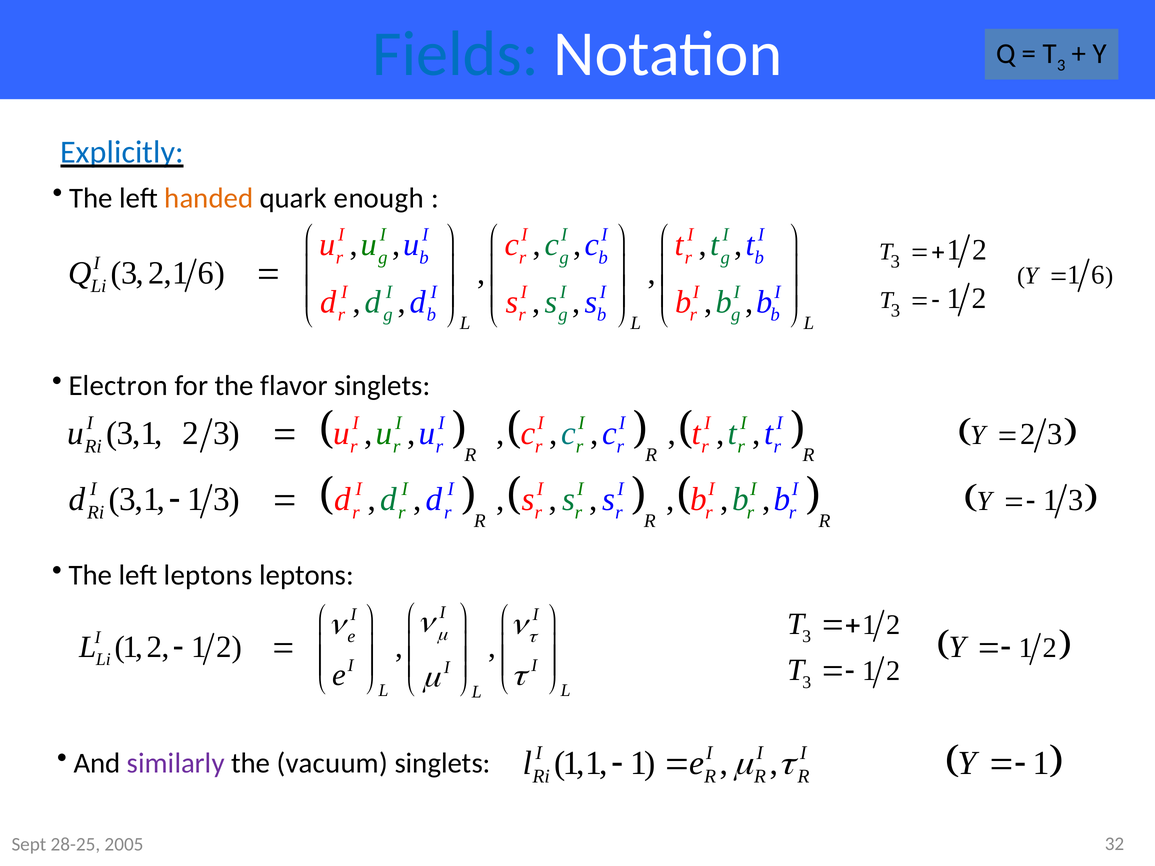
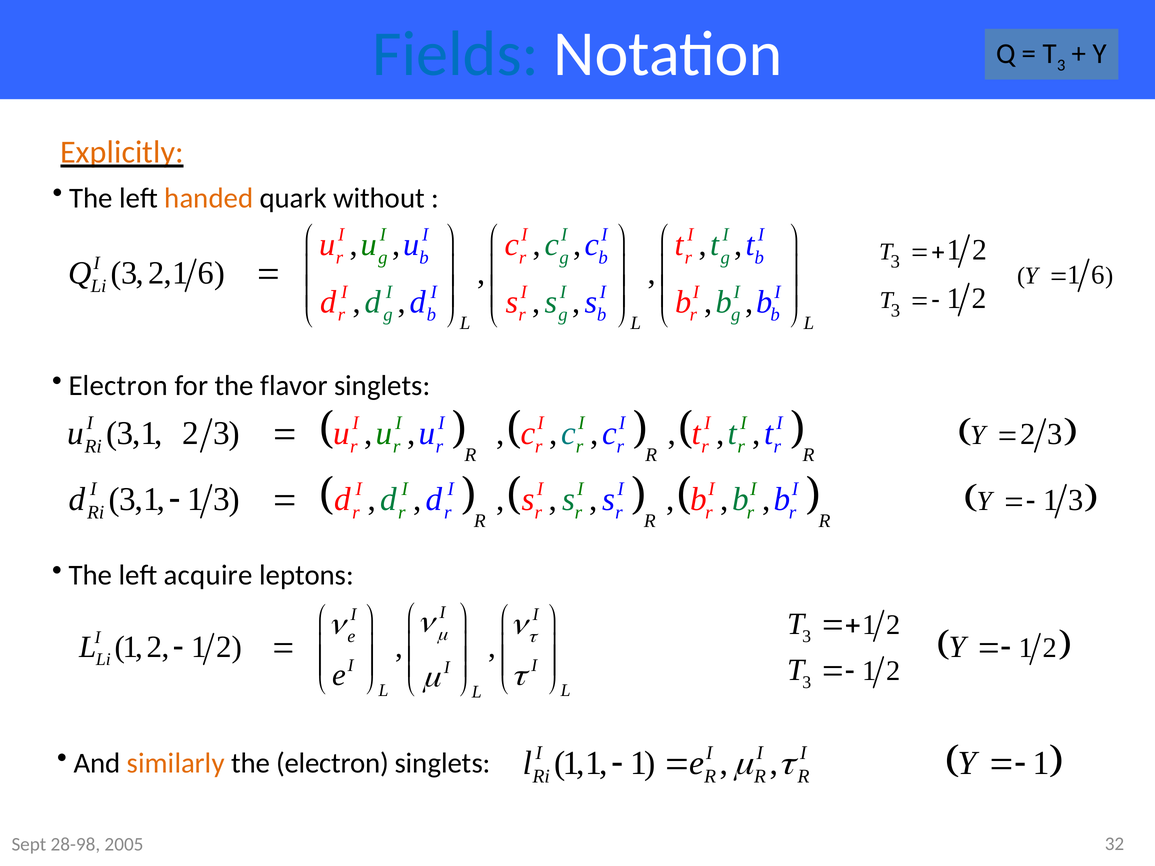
Explicitly colour: blue -> orange (122, 152)
enough: enough -> without (379, 198)
left leptons: leptons -> acquire (208, 575)
similarly colour: purple -> orange (176, 763)
the vacuum: vacuum -> electron (333, 763)
28-25: 28-25 -> 28-98 (75, 844)
